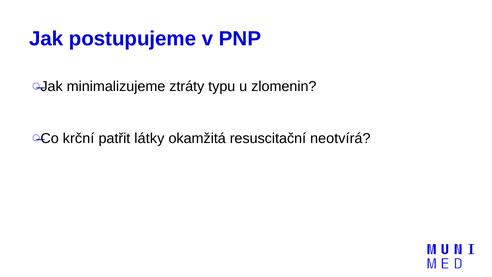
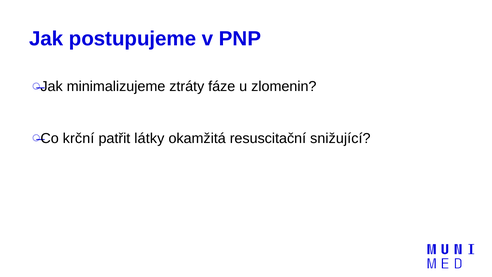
typu: typu -> fáze (222, 87)
neotvírá: neotvírá -> snižující (340, 138)
